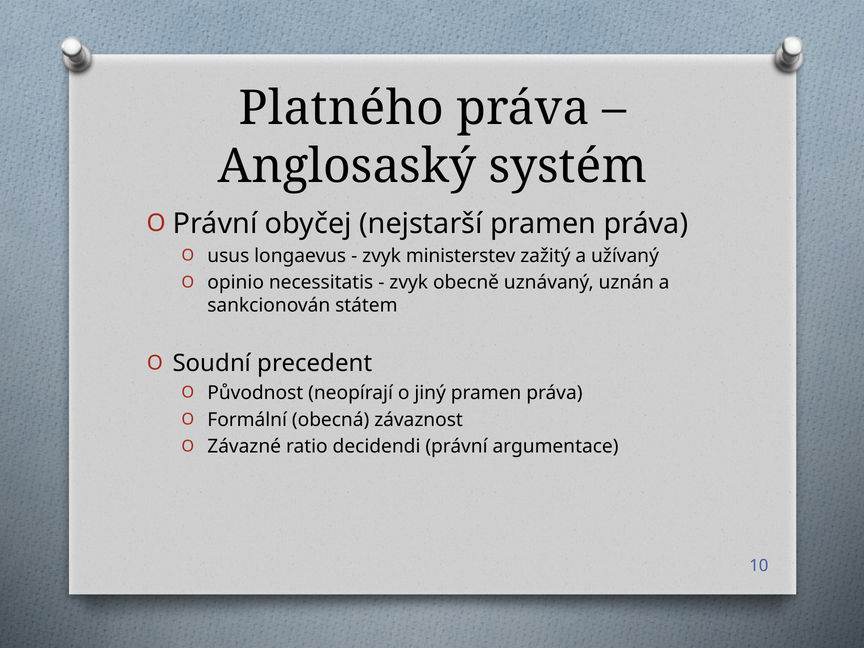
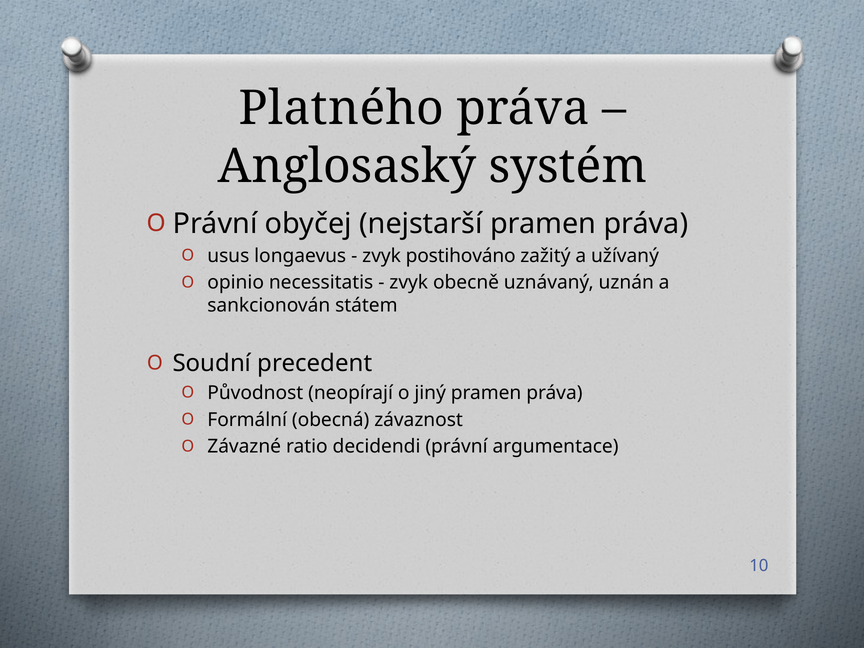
ministerstev: ministerstev -> postihováno (461, 256)
